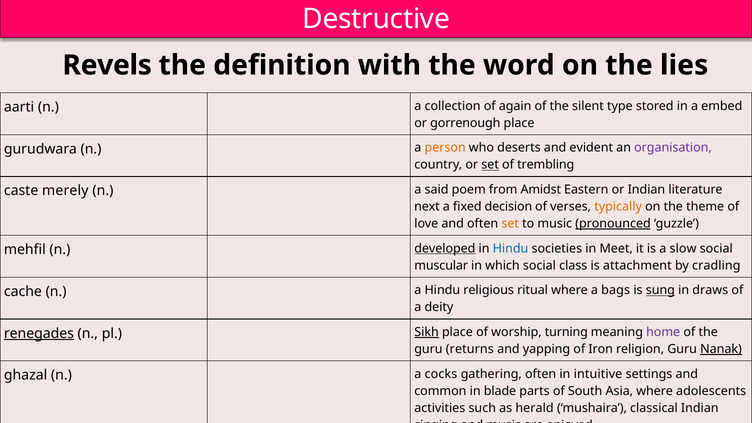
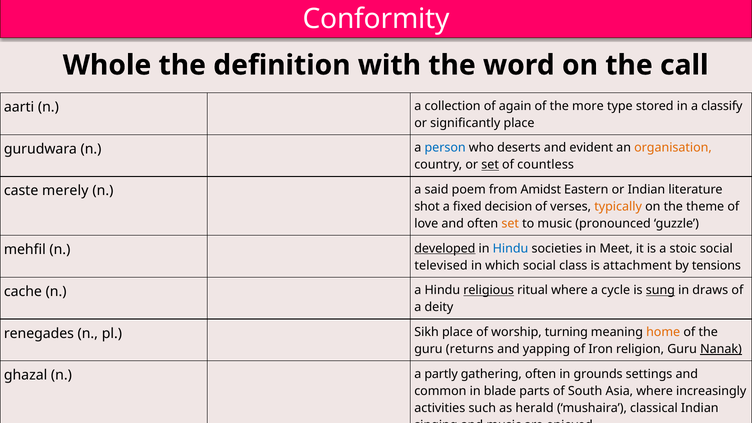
Destructive: Destructive -> Conformity (376, 19)
Revels: Revels -> Whole (107, 65)
lies: lies -> call (684, 65)
silent: silent -> more (588, 106)
embed: embed -> classify (722, 106)
gorrenough: gorrenough -> significantly (465, 123)
person colour: orange -> blue (445, 148)
organisation colour: purple -> orange (673, 148)
trembling: trembling -> countless (546, 165)
next: next -> shot (427, 207)
pronounced underline: present -> none (613, 224)
slow: slow -> stoic (683, 248)
muscular: muscular -> televised (441, 265)
cradling: cradling -> tensions (716, 265)
religious underline: none -> present (489, 290)
bags: bags -> cycle (616, 290)
renegades underline: present -> none (39, 333)
Sikh underline: present -> none (427, 332)
home colour: purple -> orange (663, 332)
cocks: cocks -> partly (441, 374)
intuitive: intuitive -> grounds (598, 374)
adolescents: adolescents -> increasingly (711, 391)
